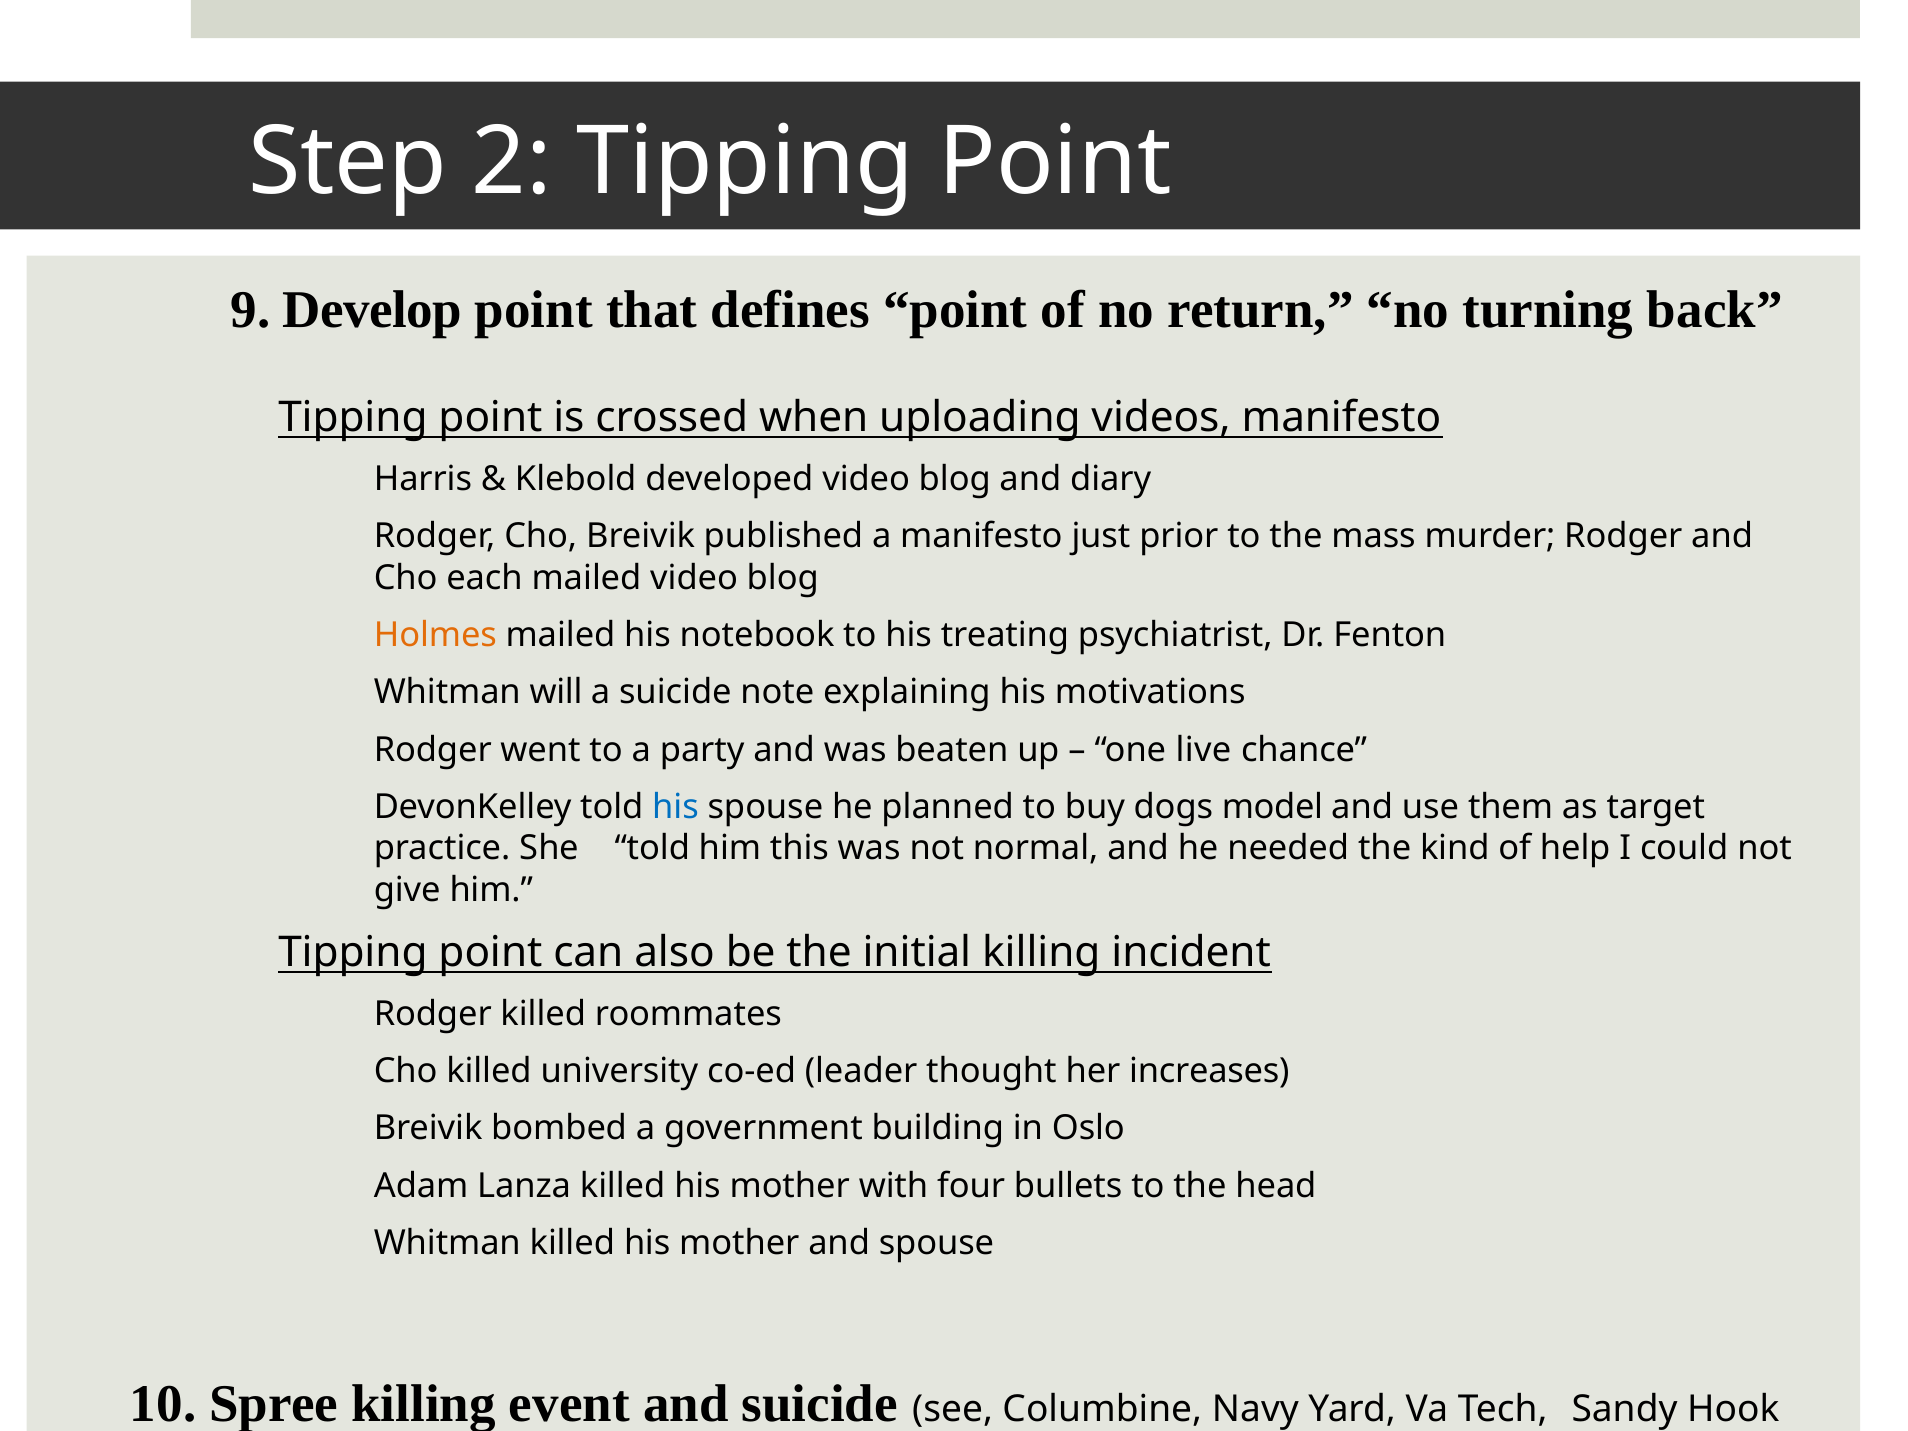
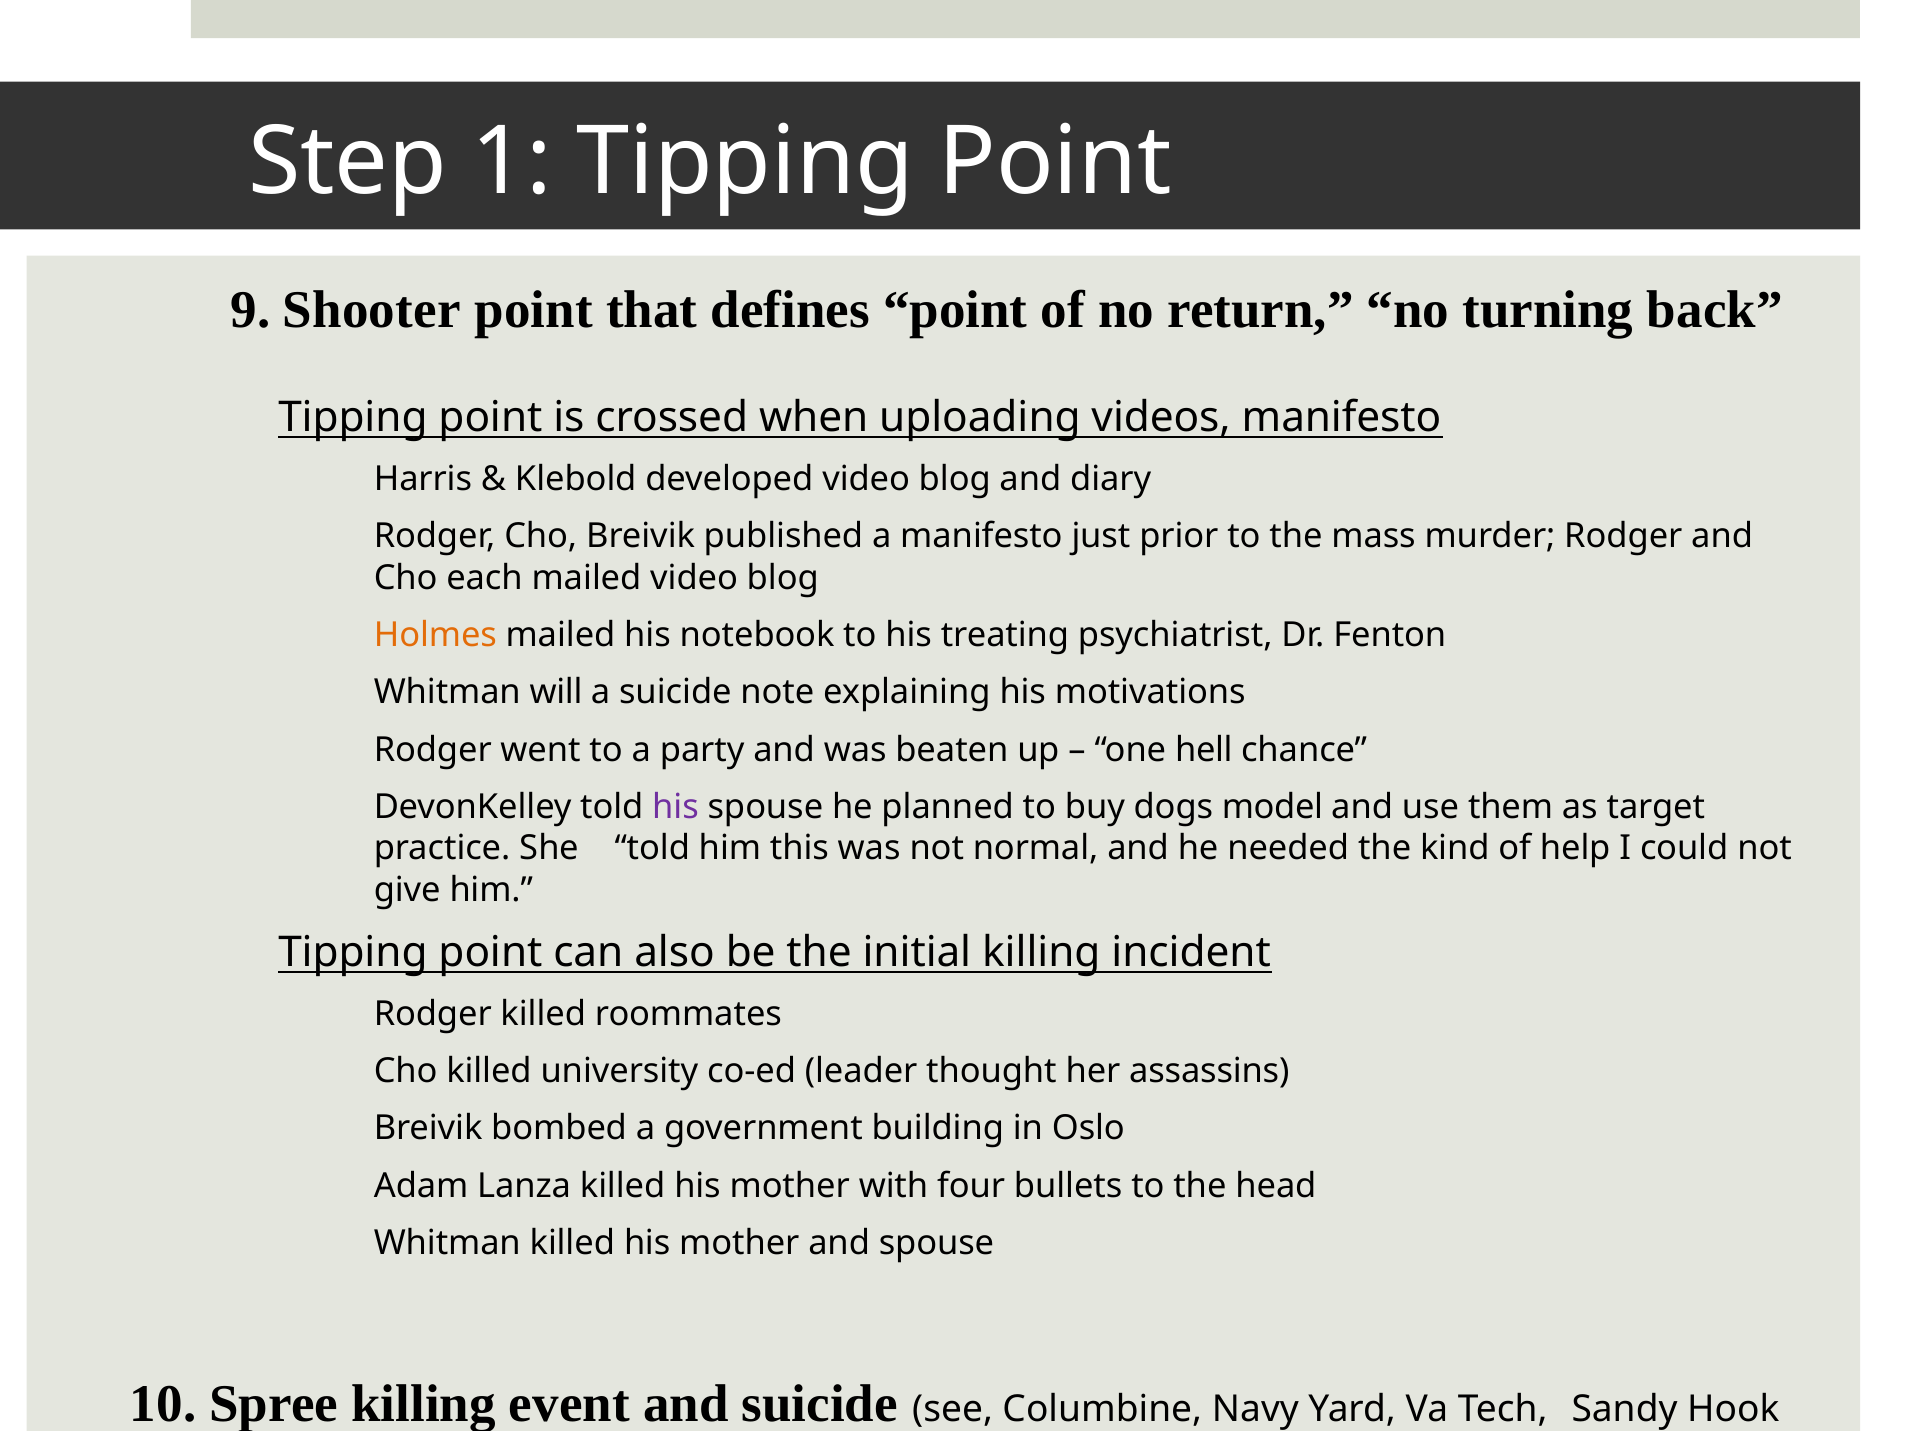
2: 2 -> 1 (512, 162)
Develop: Develop -> Shooter (372, 310)
live: live -> hell (1204, 750)
his colour: blue -> purple (675, 807)
increases: increases -> assassins (1209, 1071)
